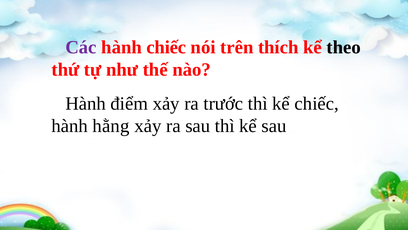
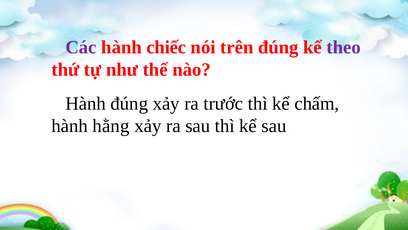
trên thích: thích -> đúng (278, 47)
theo colour: black -> purple (344, 47)
Hành điểm: điểm -> đúng (129, 103)
kể chiếc: chiếc -> chấm (317, 103)
